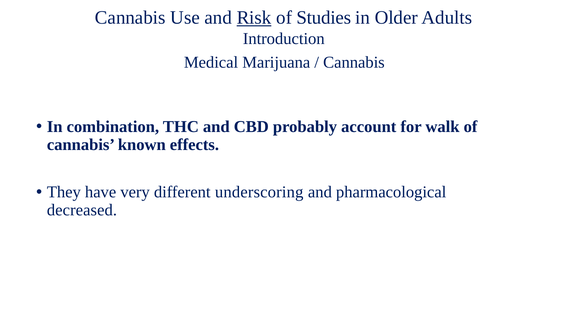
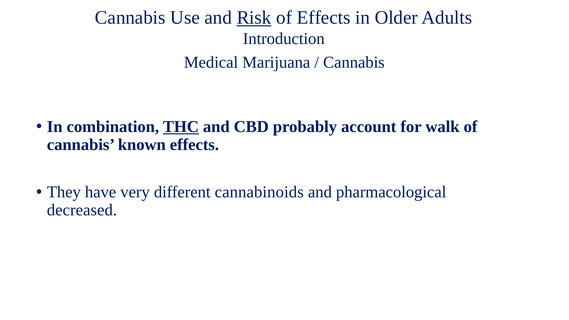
of Studies: Studies -> Effects (324, 18)
THC underline: none -> present (181, 127)
underscoring: underscoring -> cannabinoids (259, 192)
